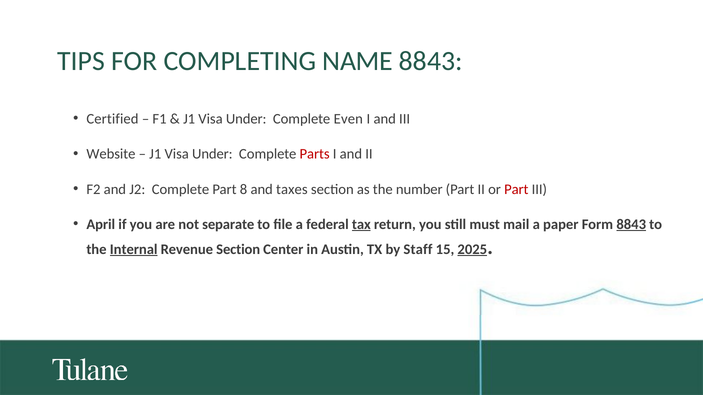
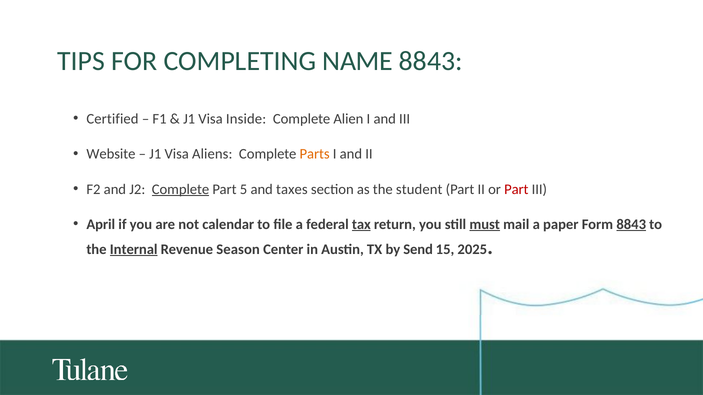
Under: Under -> Inside (246, 119)
Even: Even -> Alien (348, 119)
Under: Under -> Aliens (212, 154)
Parts colour: red -> orange (315, 154)
Complete underline: none -> present (180, 189)
8: 8 -> 5 (243, 189)
number: number -> student (419, 189)
separate: separate -> calendar (228, 225)
must underline: none -> present (485, 225)
Revenue Section: Section -> Season (238, 249)
Staff: Staff -> Send (418, 249)
2025 underline: present -> none (472, 249)
